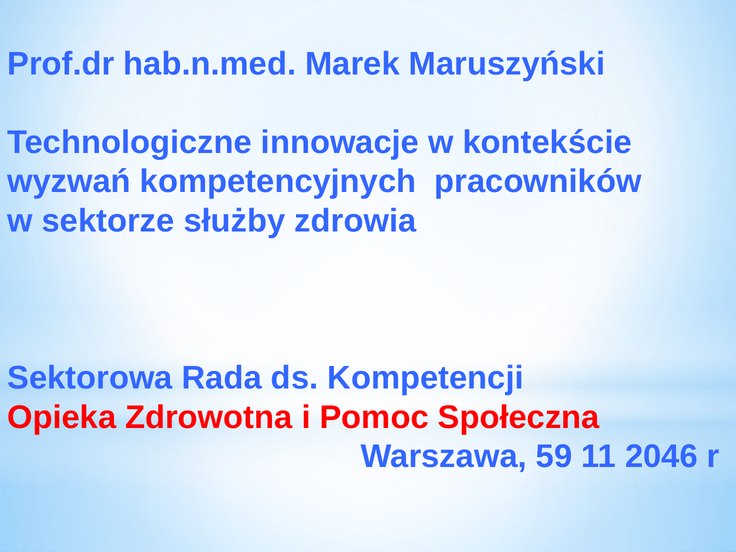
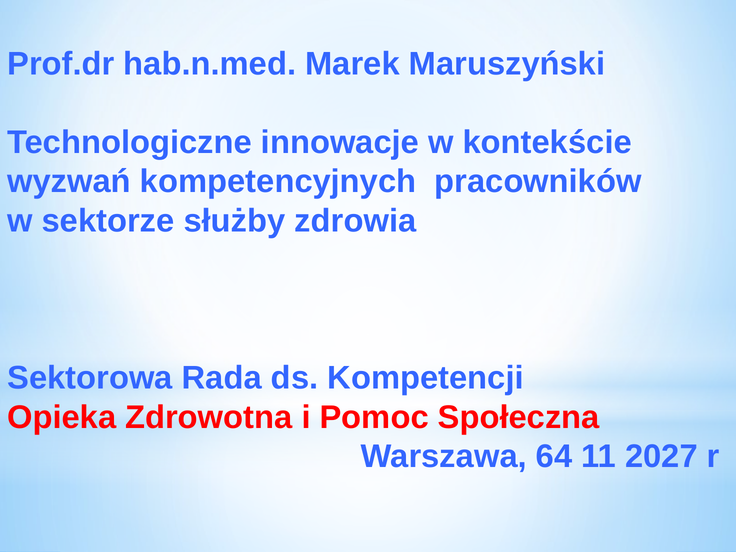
59: 59 -> 64 (554, 457)
2046: 2046 -> 2027 (661, 457)
